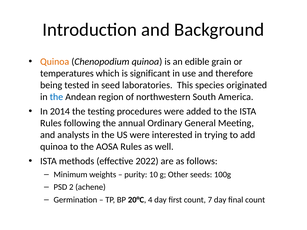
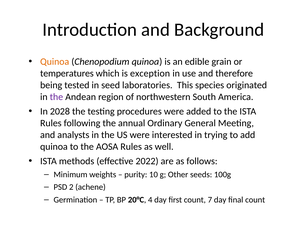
significant: significant -> exception (150, 74)
the colour: blue -> purple (56, 97)
2014: 2014 -> 2028 (60, 112)
